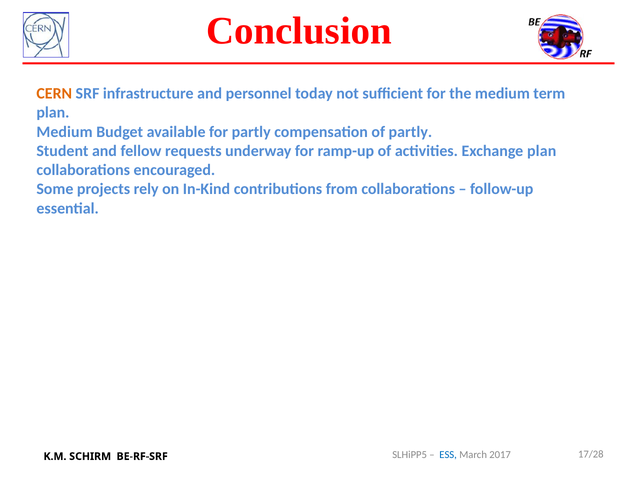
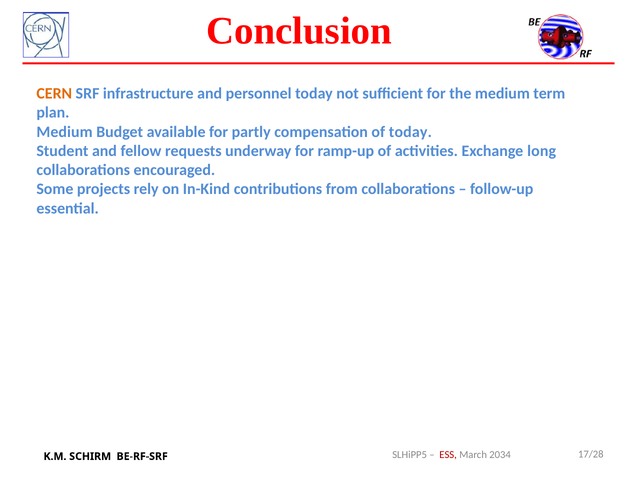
of partly: partly -> today (410, 132)
Exchange plan: plan -> long (542, 151)
ESS colour: blue -> red (448, 454)
2017: 2017 -> 2034 (500, 454)
